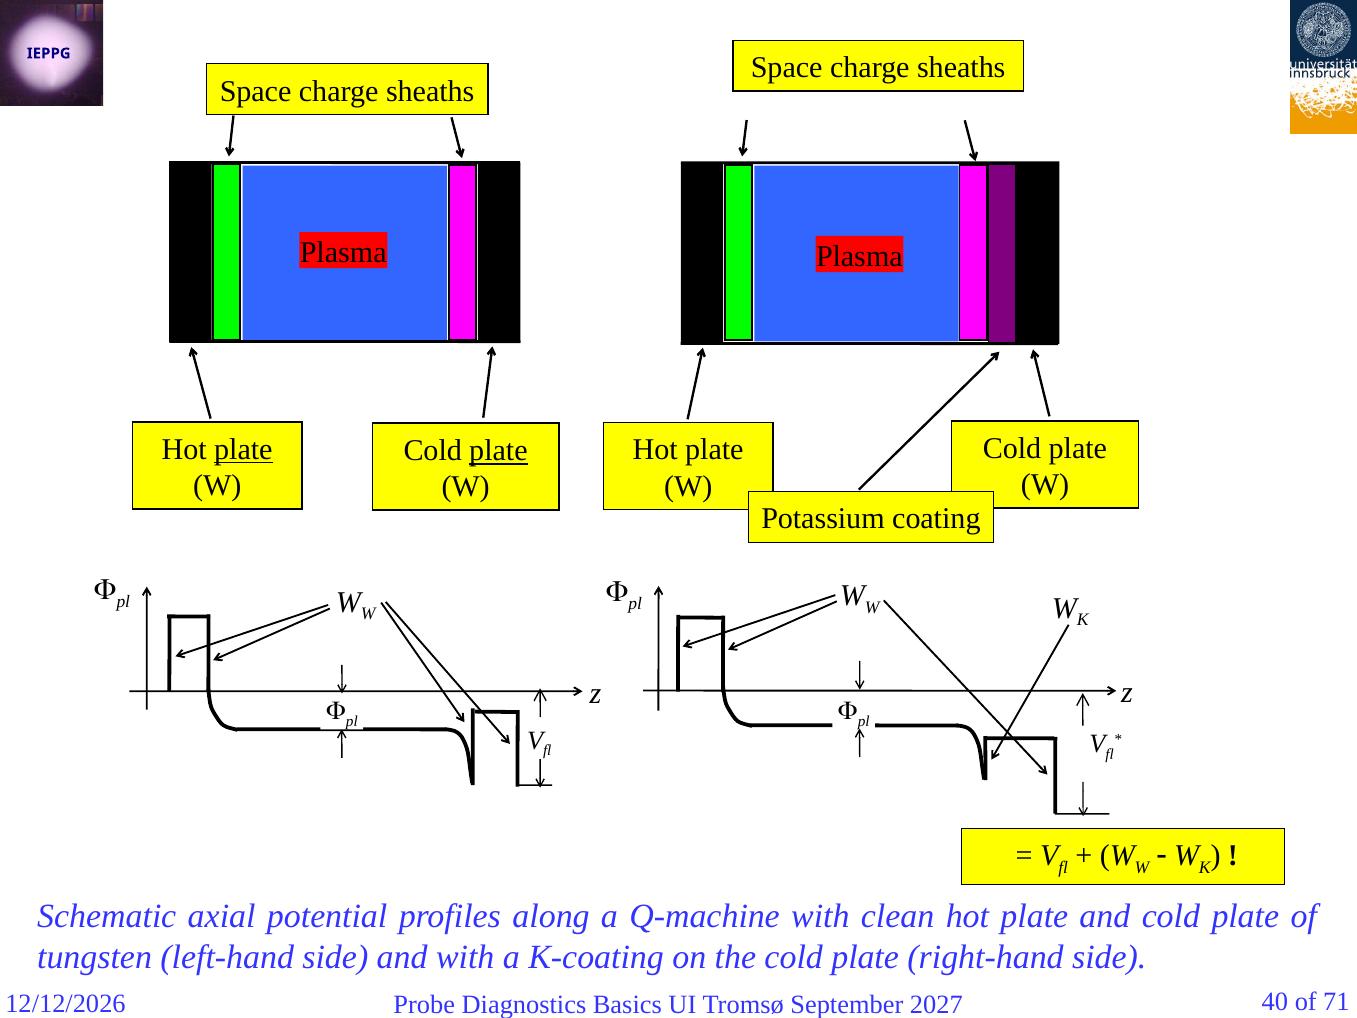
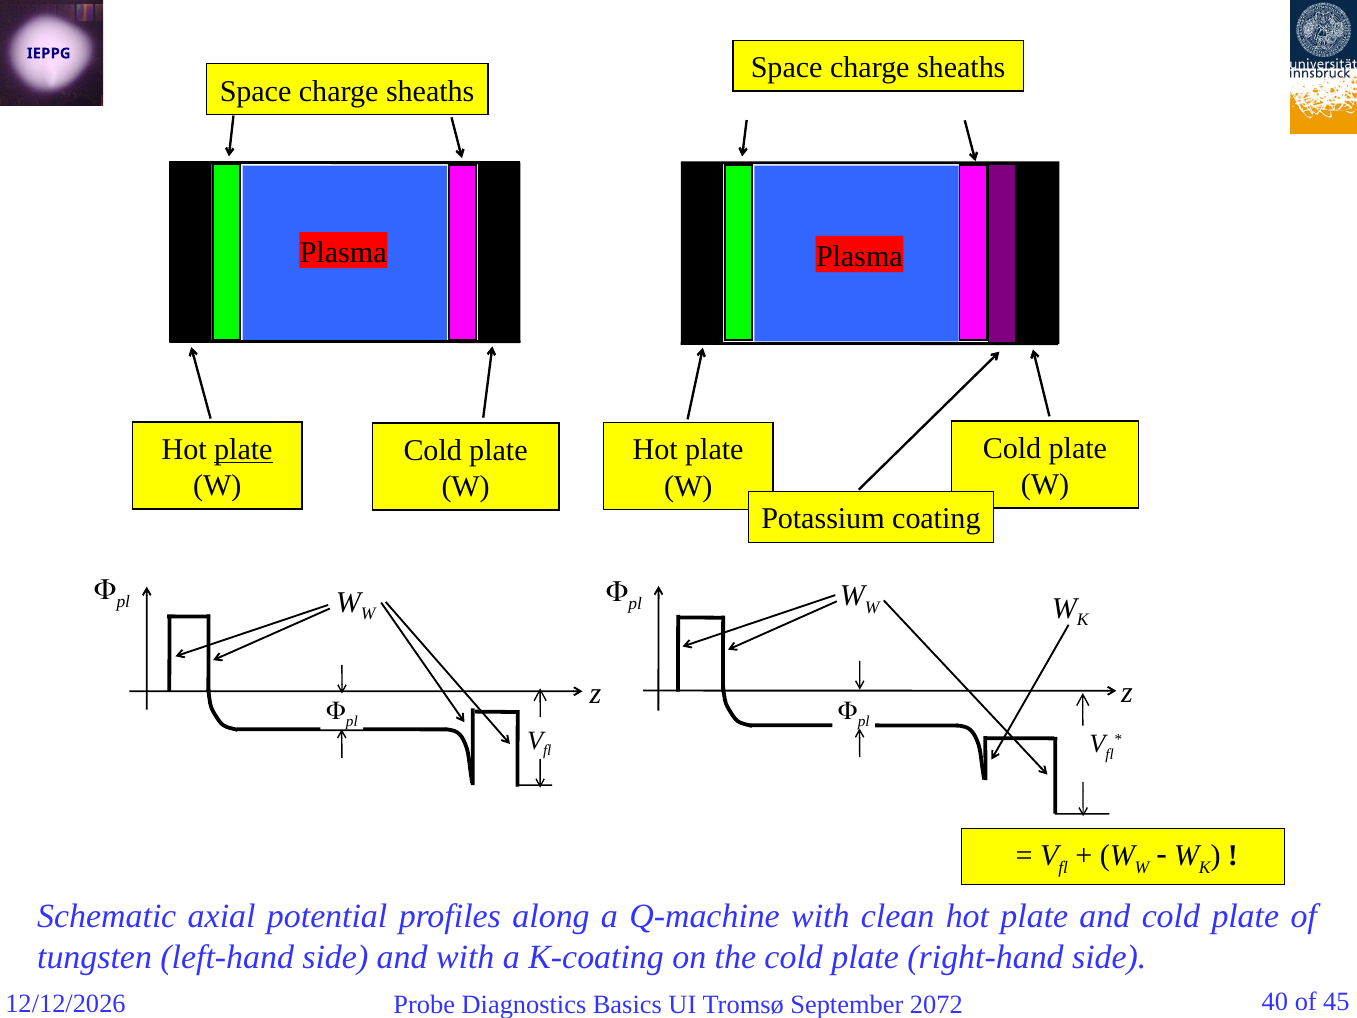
plate underline: present -> none (498, 451)
71: 71 -> 45 (1336, 1002)
2027: 2027 -> 2072 (936, 1005)
